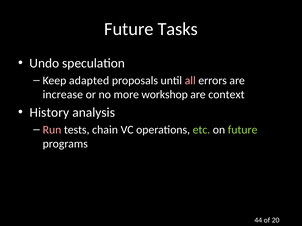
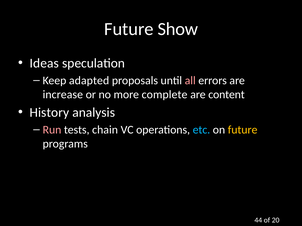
Tasks: Tasks -> Show (178, 29)
Undo: Undo -> Ideas (44, 63)
workshop: workshop -> complete (165, 95)
context: context -> content (226, 95)
etc colour: light green -> light blue (201, 130)
future colour: light green -> yellow (243, 130)
